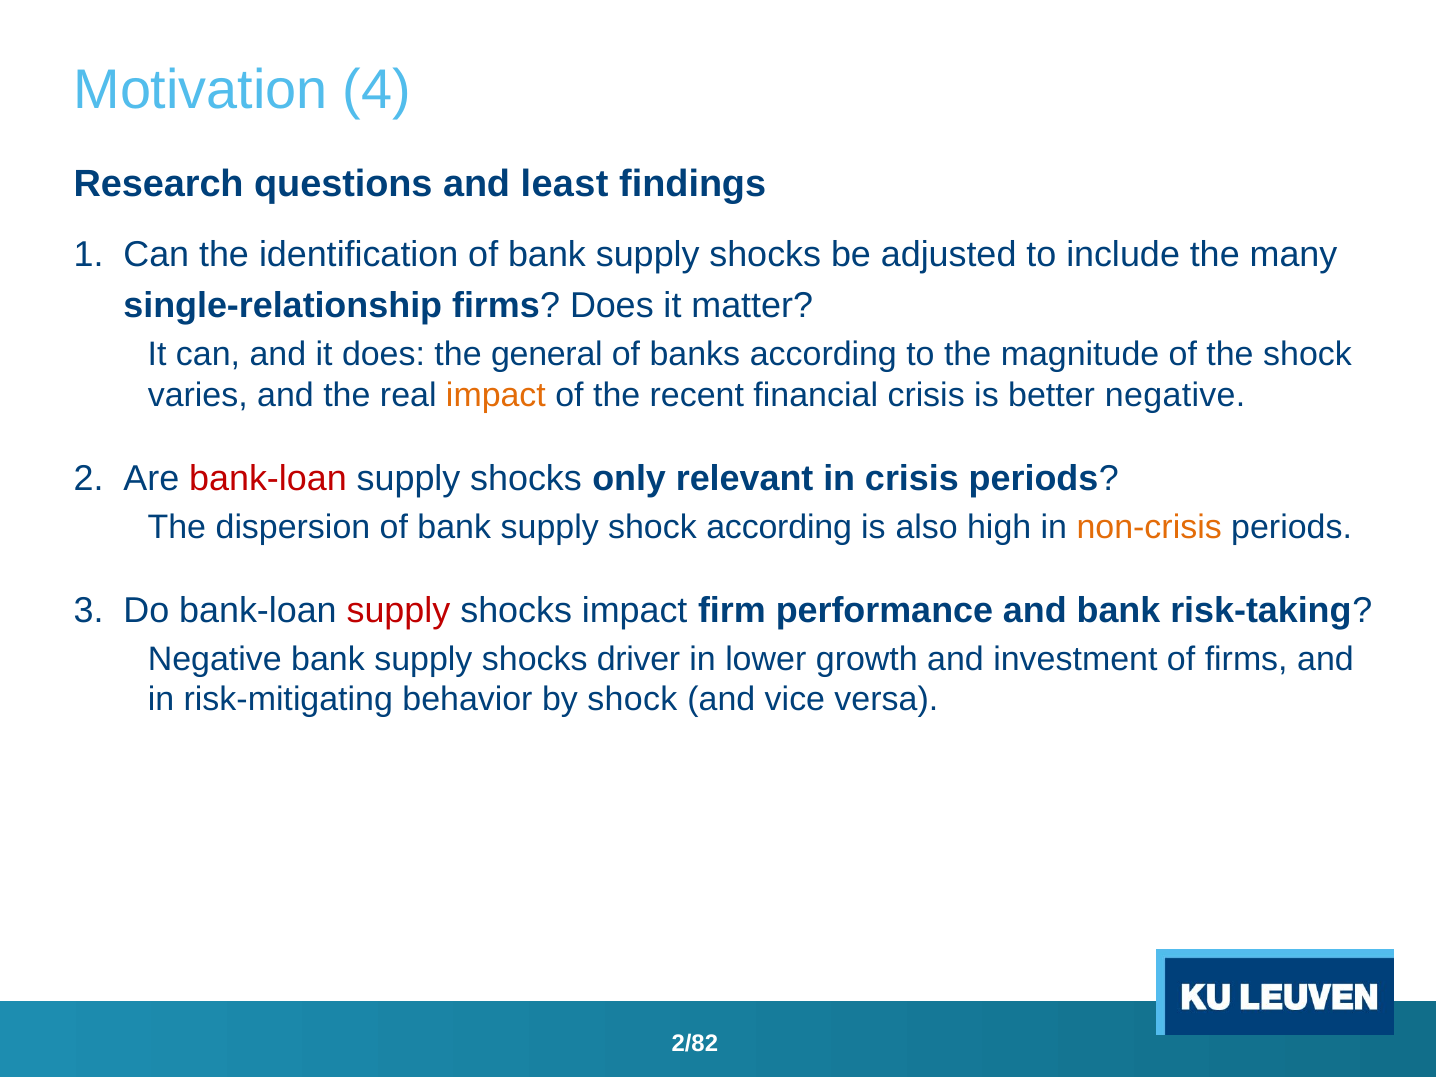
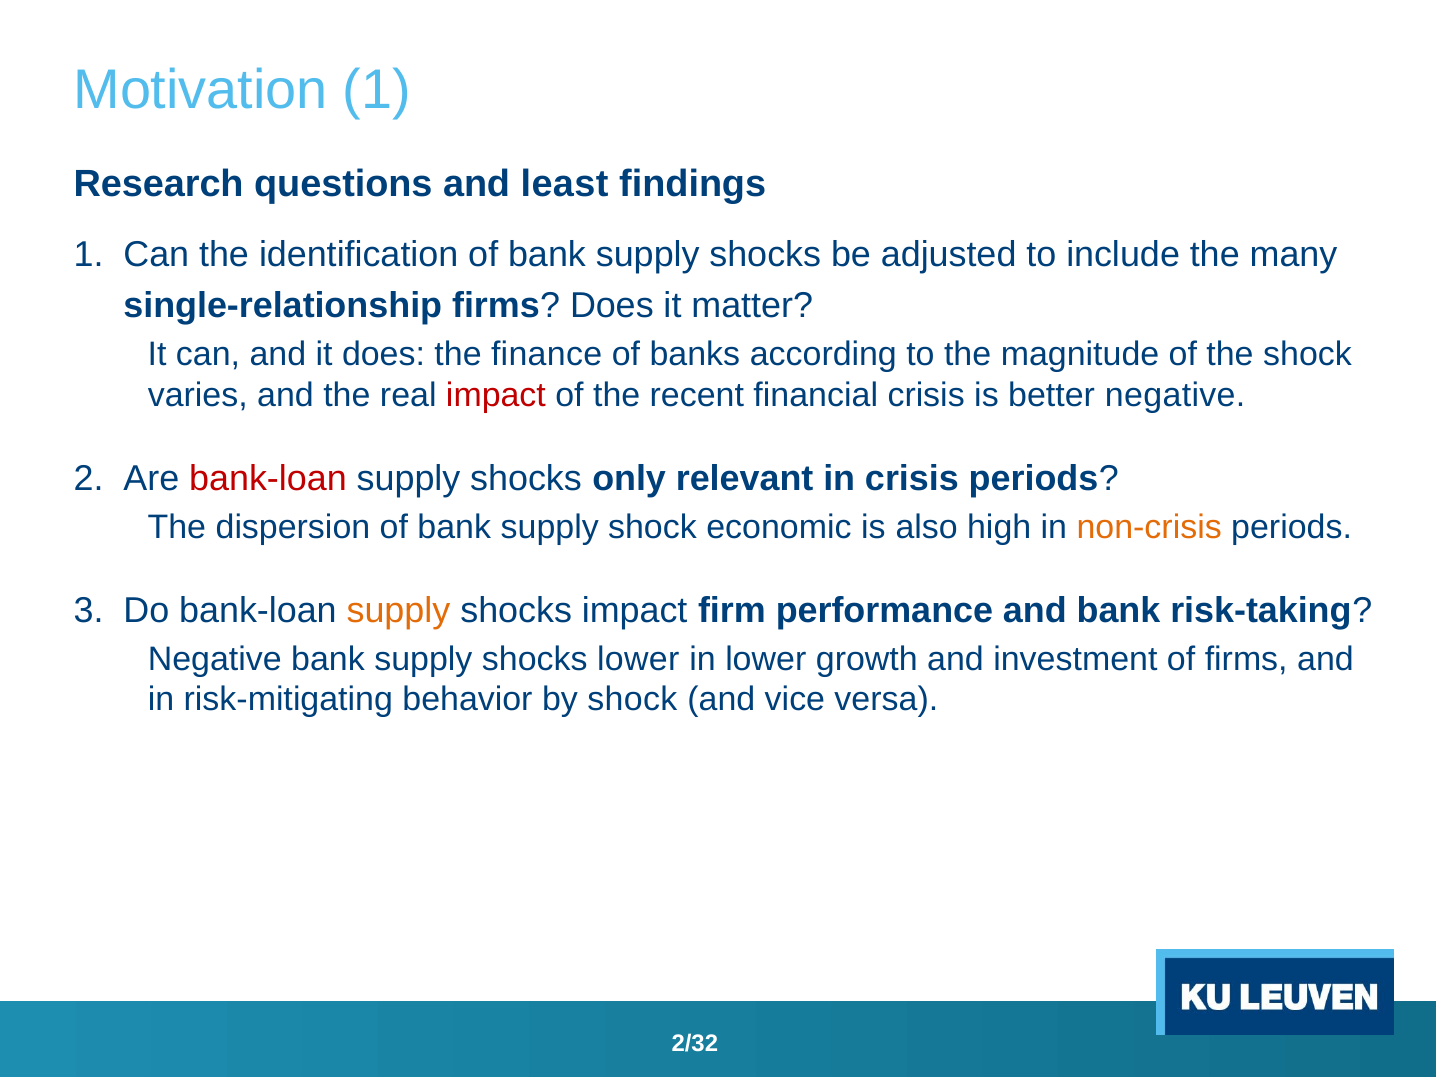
Motivation 4: 4 -> 1 (377, 90)
general: general -> finance (547, 355)
impact colour: orange -> red (496, 395)
shock according: according -> economic (779, 527)
supply colour: red -> orange (398, 610)
shocks driver: driver -> lower (638, 659)
2/82: 2/82 -> 2/32 (695, 1044)
